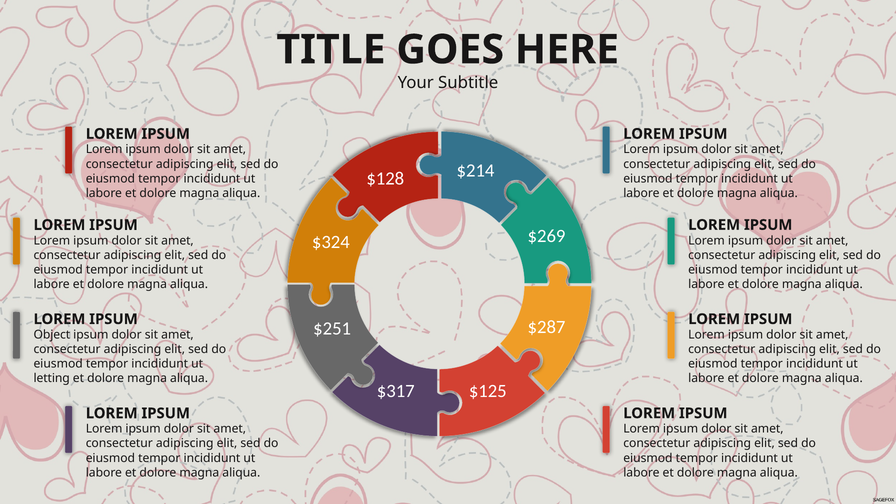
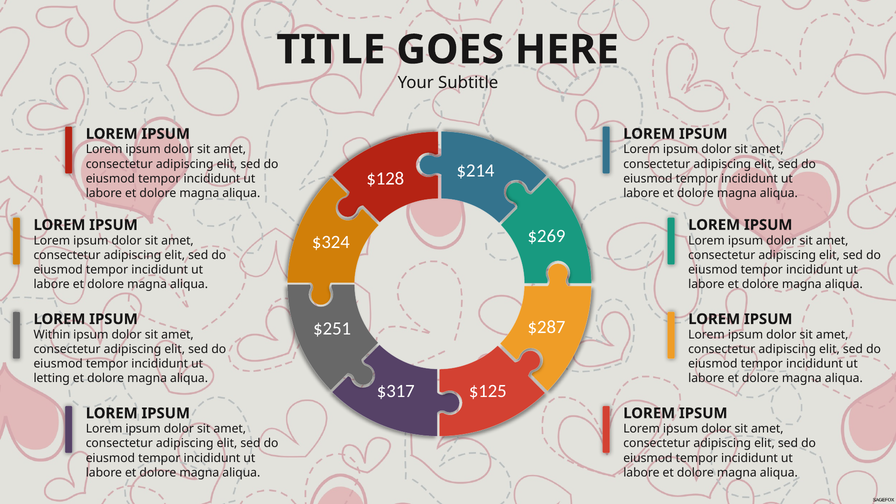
Object: Object -> Within (52, 335)
